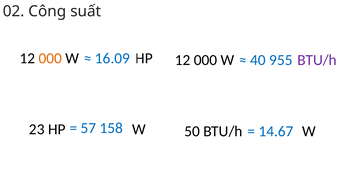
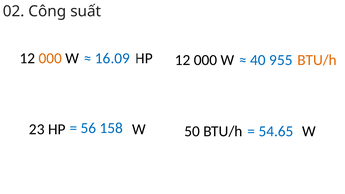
BTU/h colour: purple -> orange (317, 60)
57: 57 -> 56 (88, 128)
14.67: 14.67 -> 54.65 (276, 131)
